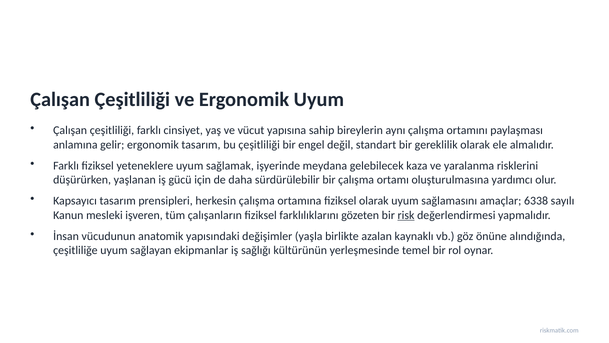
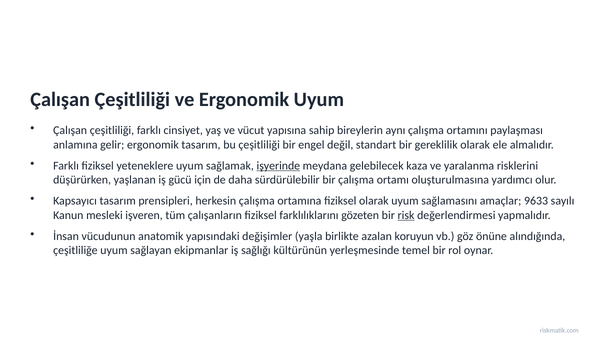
işyerinde underline: none -> present (278, 165)
6338: 6338 -> 9633 (536, 201)
kaynaklı: kaynaklı -> koruyun (414, 236)
